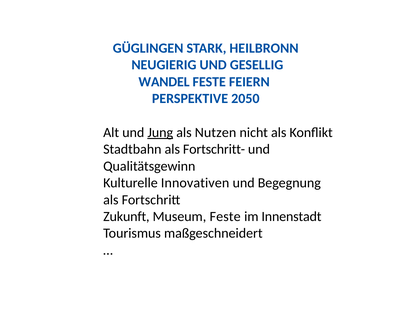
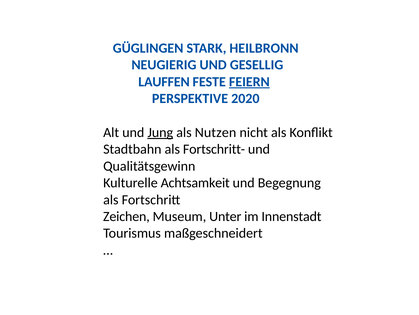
WANDEL: WANDEL -> LAUFFEN (164, 82)
FEIERN underline: none -> present (249, 82)
2050: 2050 -> 2020 (245, 98)
Innovativen: Innovativen -> Achtsamkeit (195, 183)
Zukunft: Zukunft -> Zeichen (126, 216)
Museum Feste: Feste -> Unter (225, 216)
